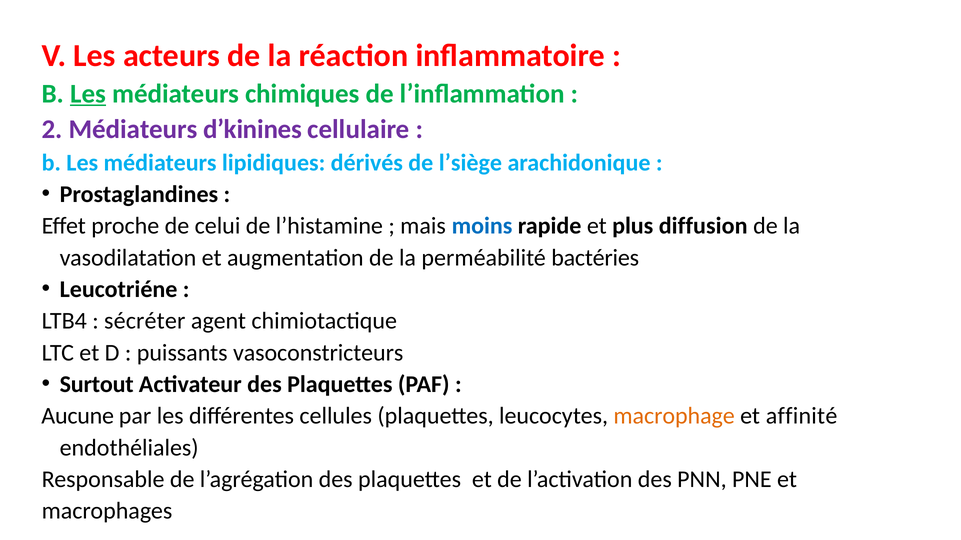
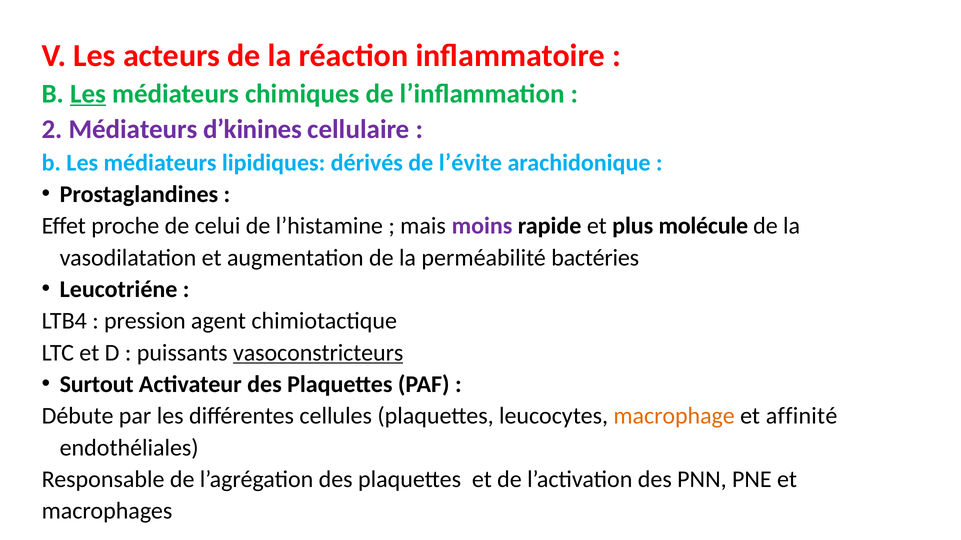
l’siège: l’siège -> l’évite (470, 163)
moins colour: blue -> purple (482, 226)
diffusion: diffusion -> molécule (703, 226)
sécréter: sécréter -> pression (145, 321)
vasoconstricteurs underline: none -> present (318, 353)
Aucune: Aucune -> Débute (78, 416)
